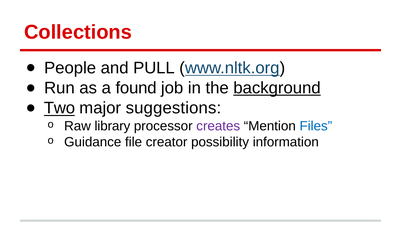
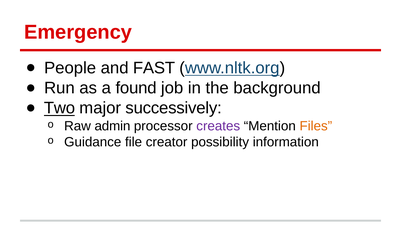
Collections: Collections -> Emergency (78, 32)
PULL: PULL -> FAST (154, 68)
background underline: present -> none (277, 88)
suggestions: suggestions -> successively (174, 108)
library: library -> admin (112, 126)
Files colour: blue -> orange (316, 126)
